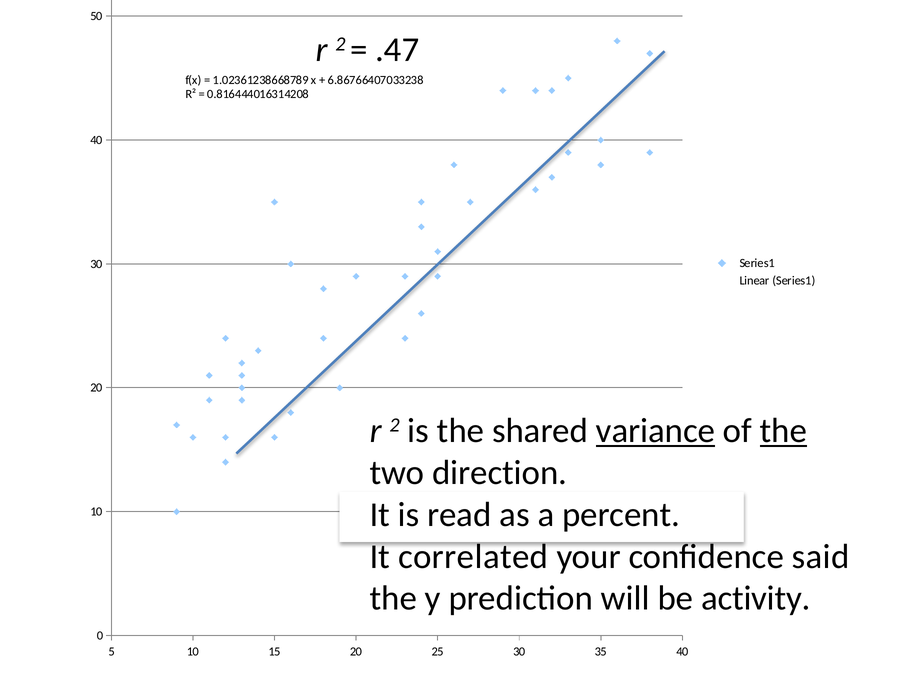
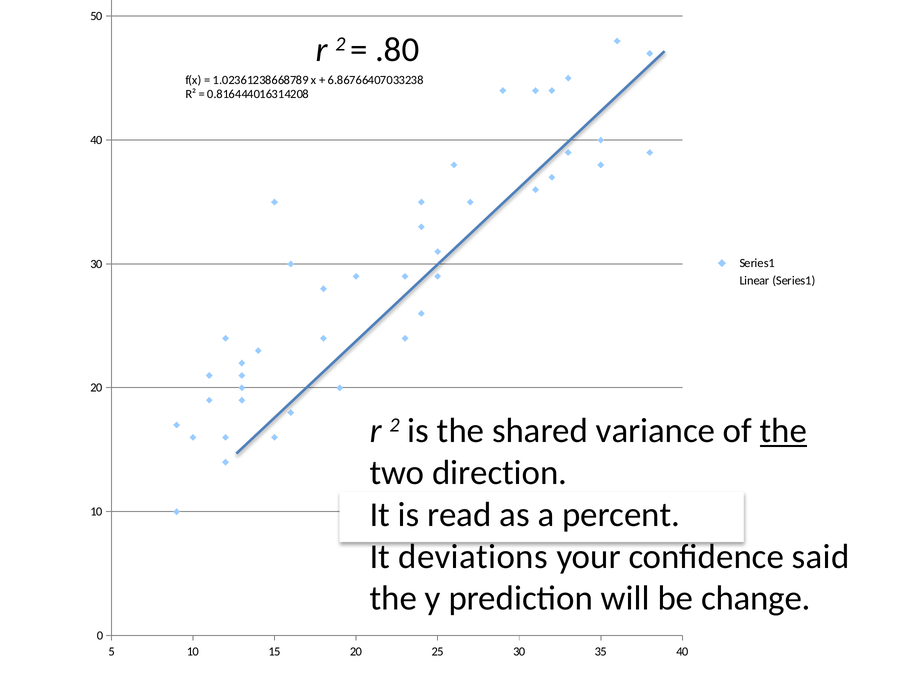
.47: .47 -> .80 (397, 50)
variance underline: present -> none (655, 431)
correlated: correlated -> deviations (473, 557)
activity: activity -> change (756, 599)
